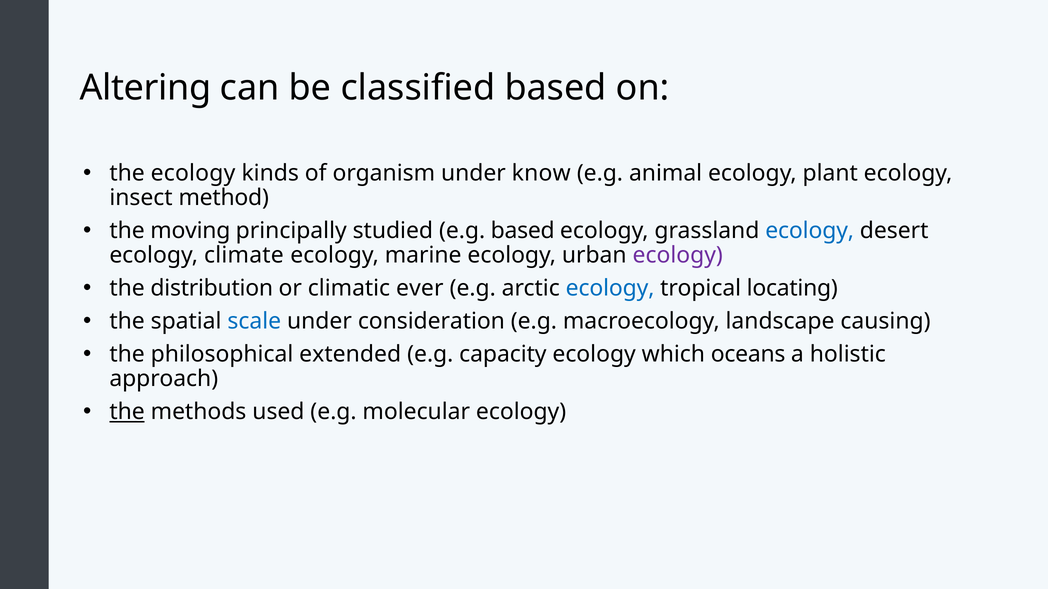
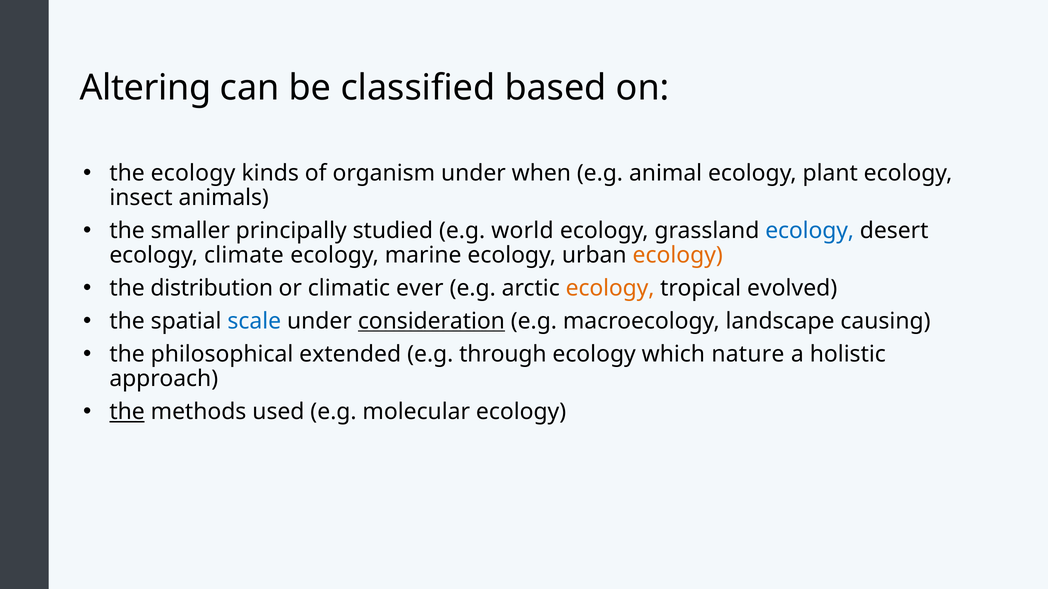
know: know -> when (541, 173)
method: method -> animals (224, 198)
moving: moving -> smaller (190, 231)
e.g based: based -> world (522, 231)
ecology colour: purple -> orange (678, 256)
ecology colour: blue -> orange (610, 289)
locating: locating -> evolved (792, 289)
consideration underline: none -> present (431, 321)
capacity: capacity -> through (503, 354)
oceans: oceans -> nature (748, 354)
